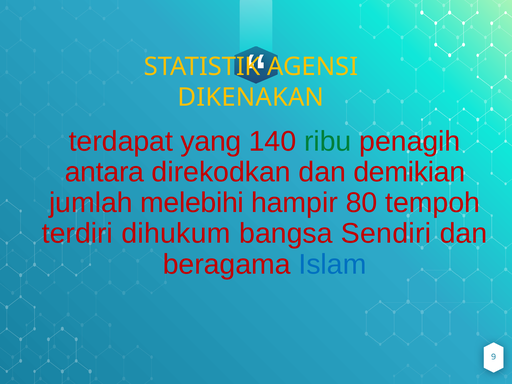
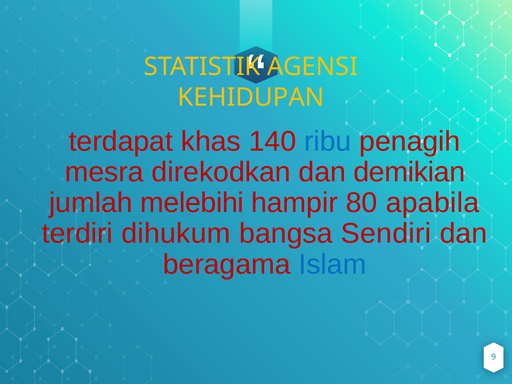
DIKENAKAN: DIKENAKAN -> KEHIDUPAN (251, 97)
yang: yang -> khas (211, 141)
ribu colour: green -> blue (328, 141)
antara: antara -> mesra (104, 172)
tempoh: tempoh -> apabila (432, 203)
